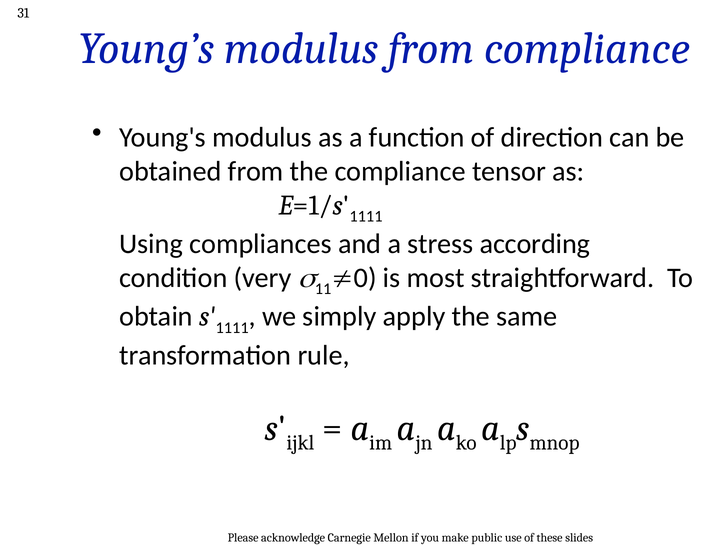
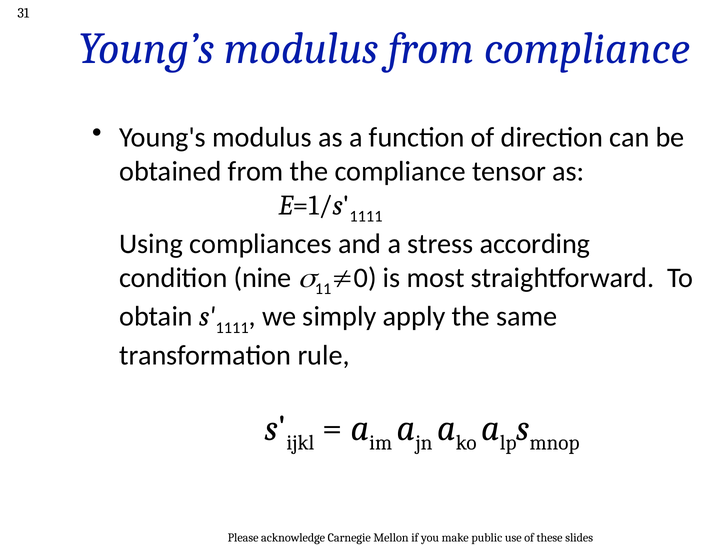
very: very -> nine (263, 278)
